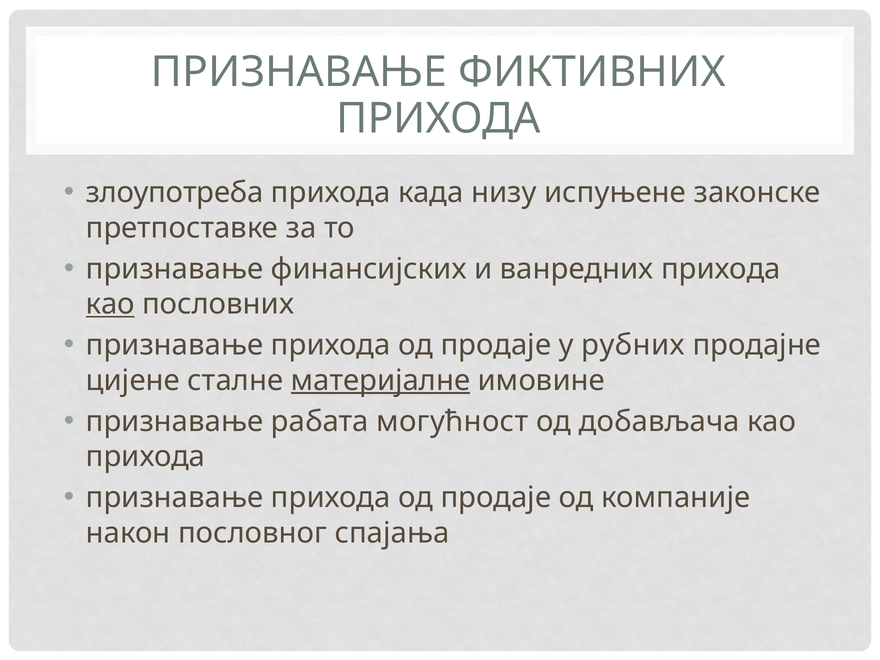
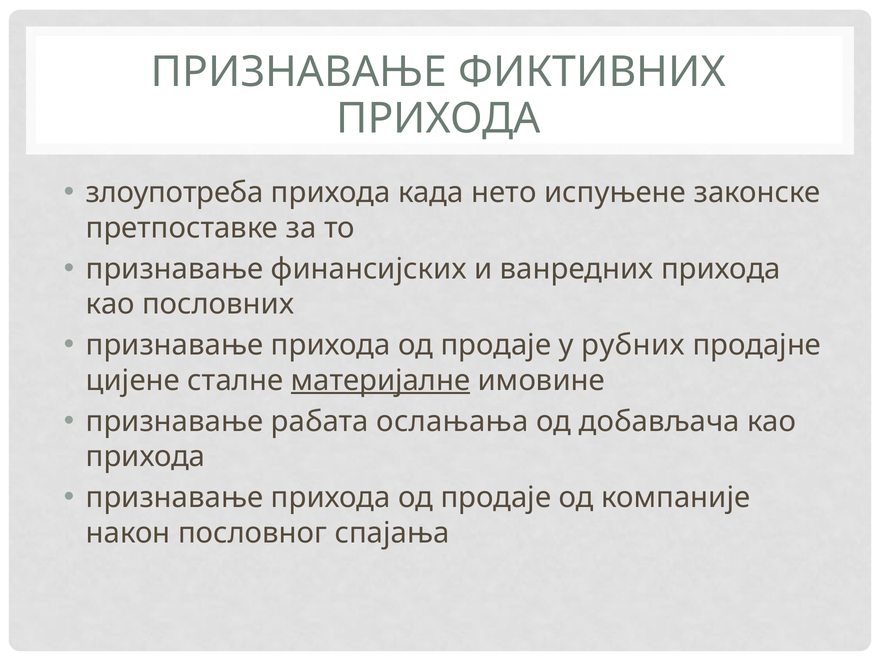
низу: низу -> нето (504, 193)
као underline: present -> none (110, 304)
могућност: могућност -> ослањања (452, 421)
